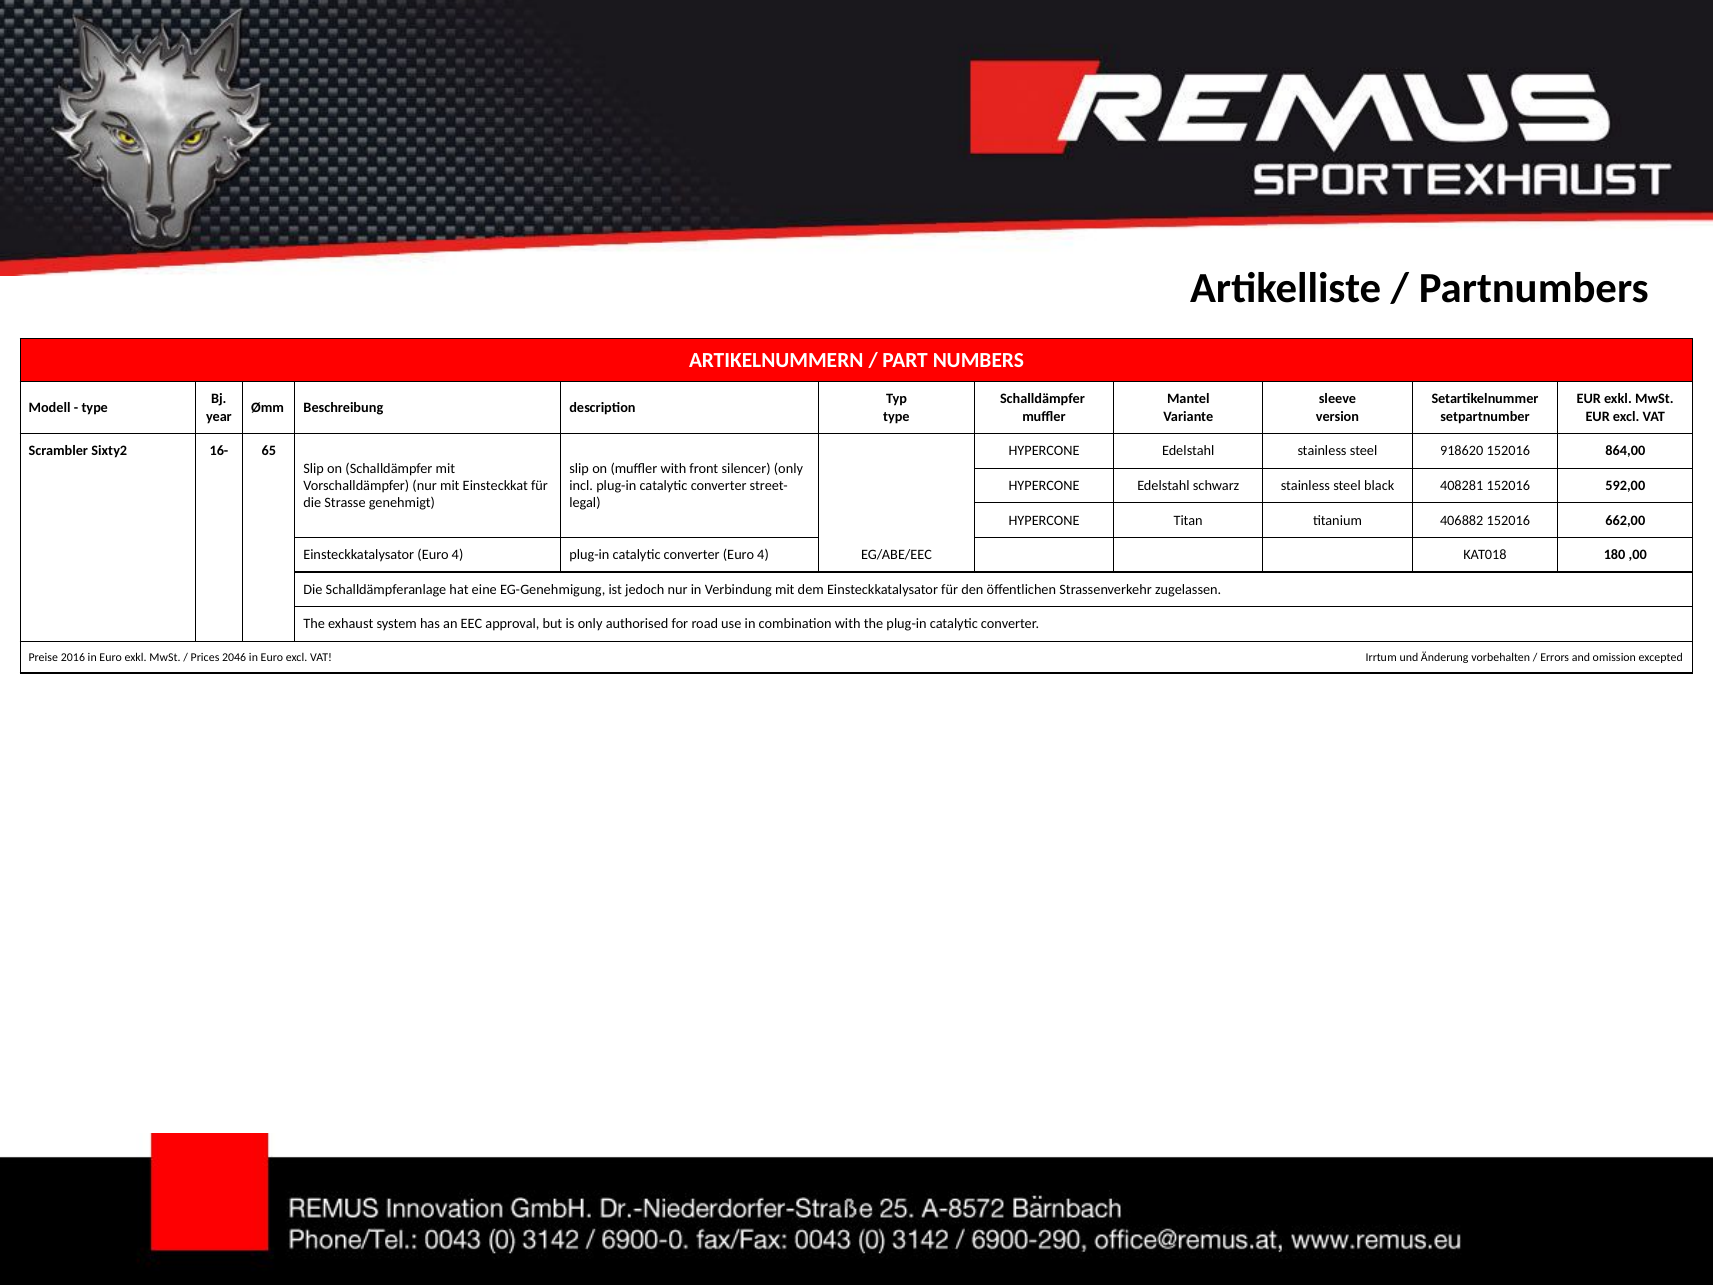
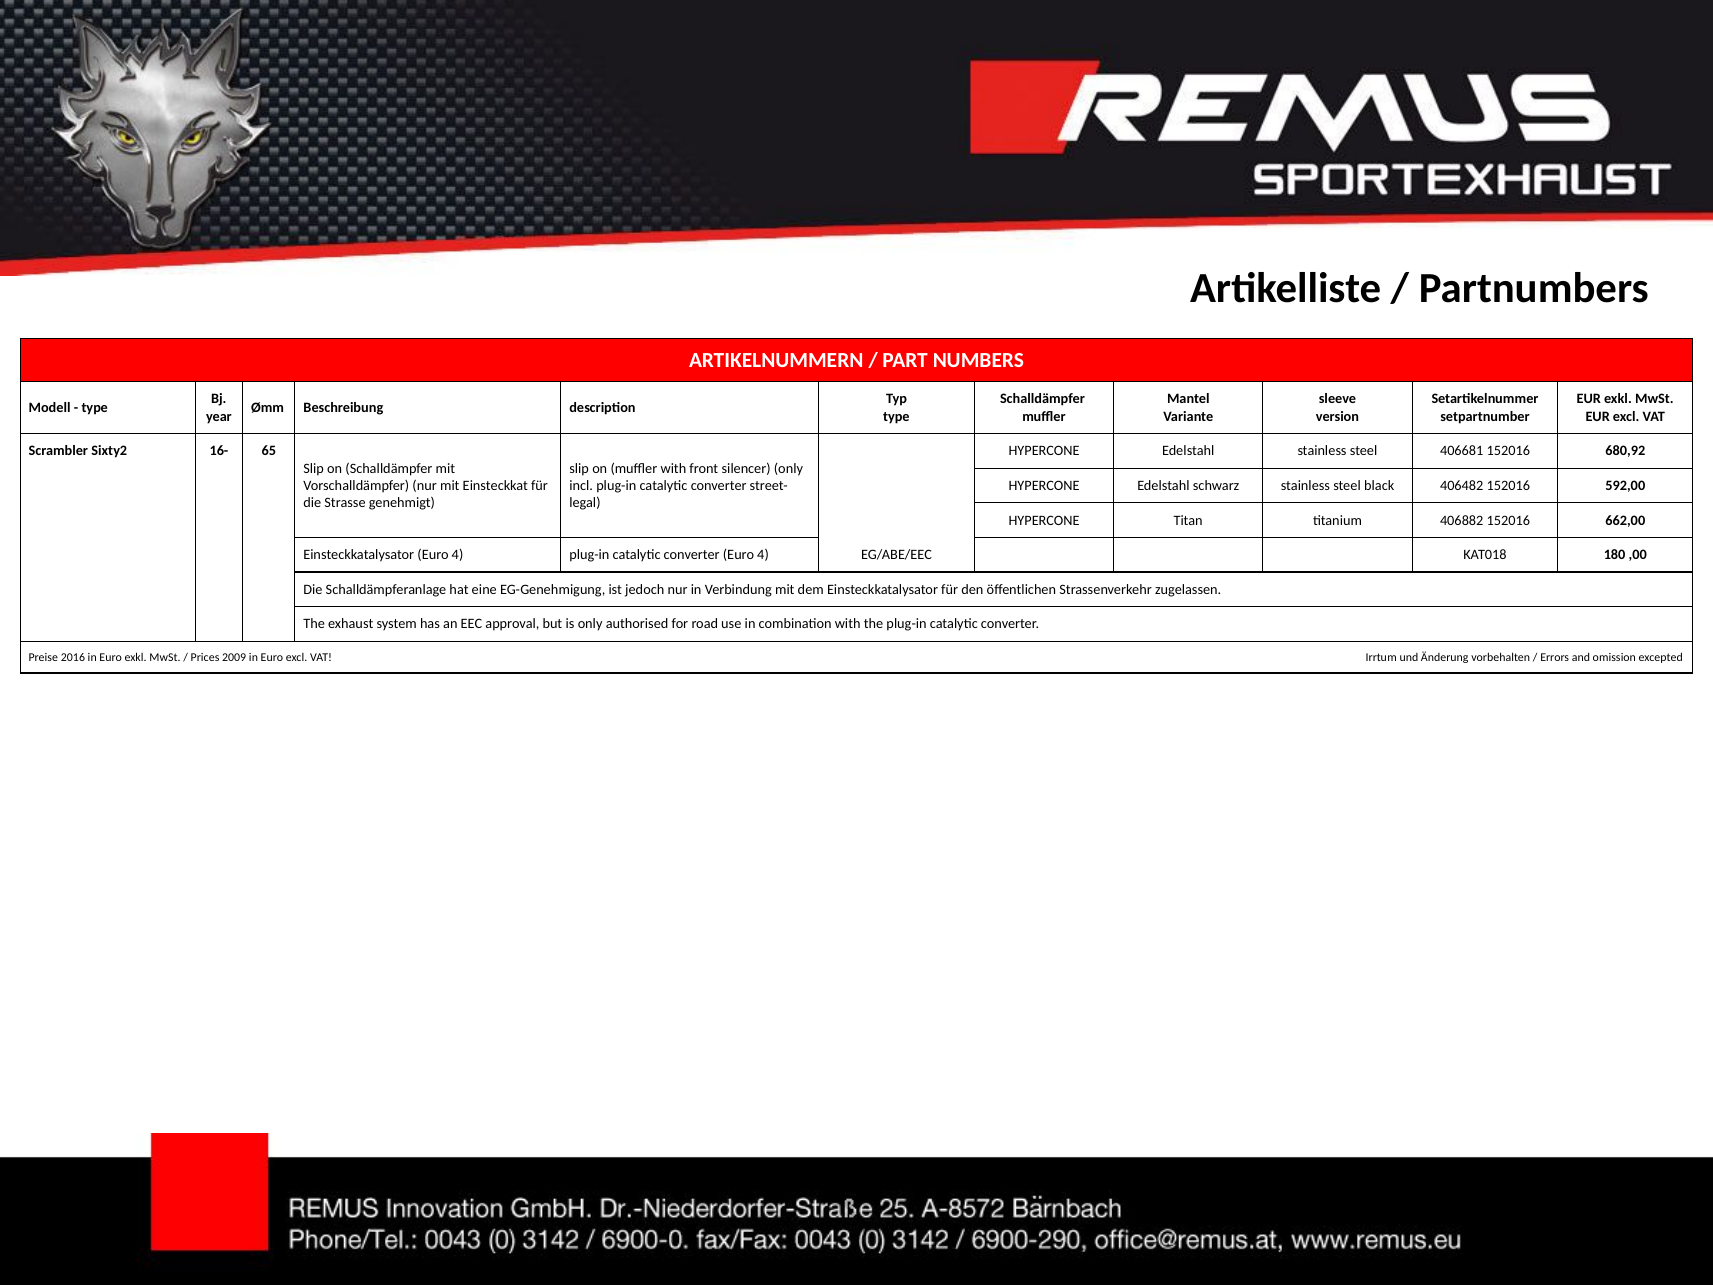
918620: 918620 -> 406681 (1462, 451)
864,00: 864,00 -> 680,92 (1625, 451)
408281: 408281 -> 406482 (1462, 486)
2046: 2046 -> 2009 (234, 657)
